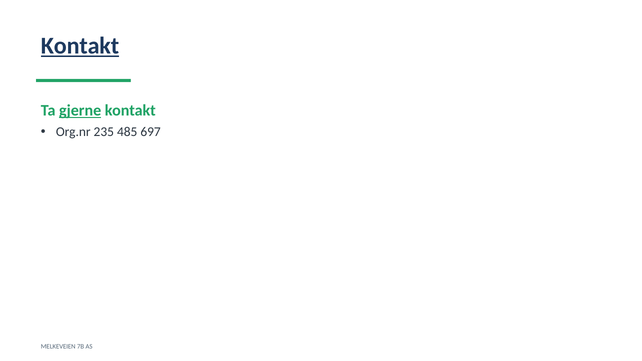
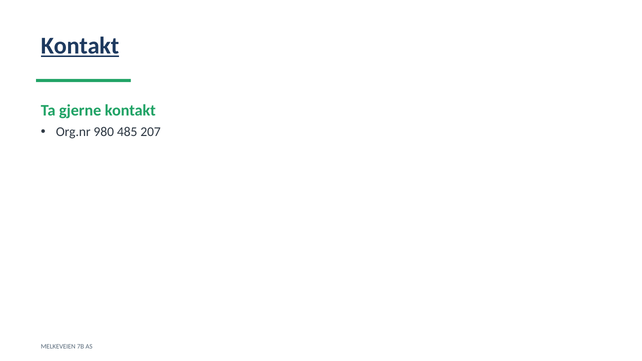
gjerne underline: present -> none (80, 111)
235: 235 -> 980 (104, 132)
697: 697 -> 207 (151, 132)
